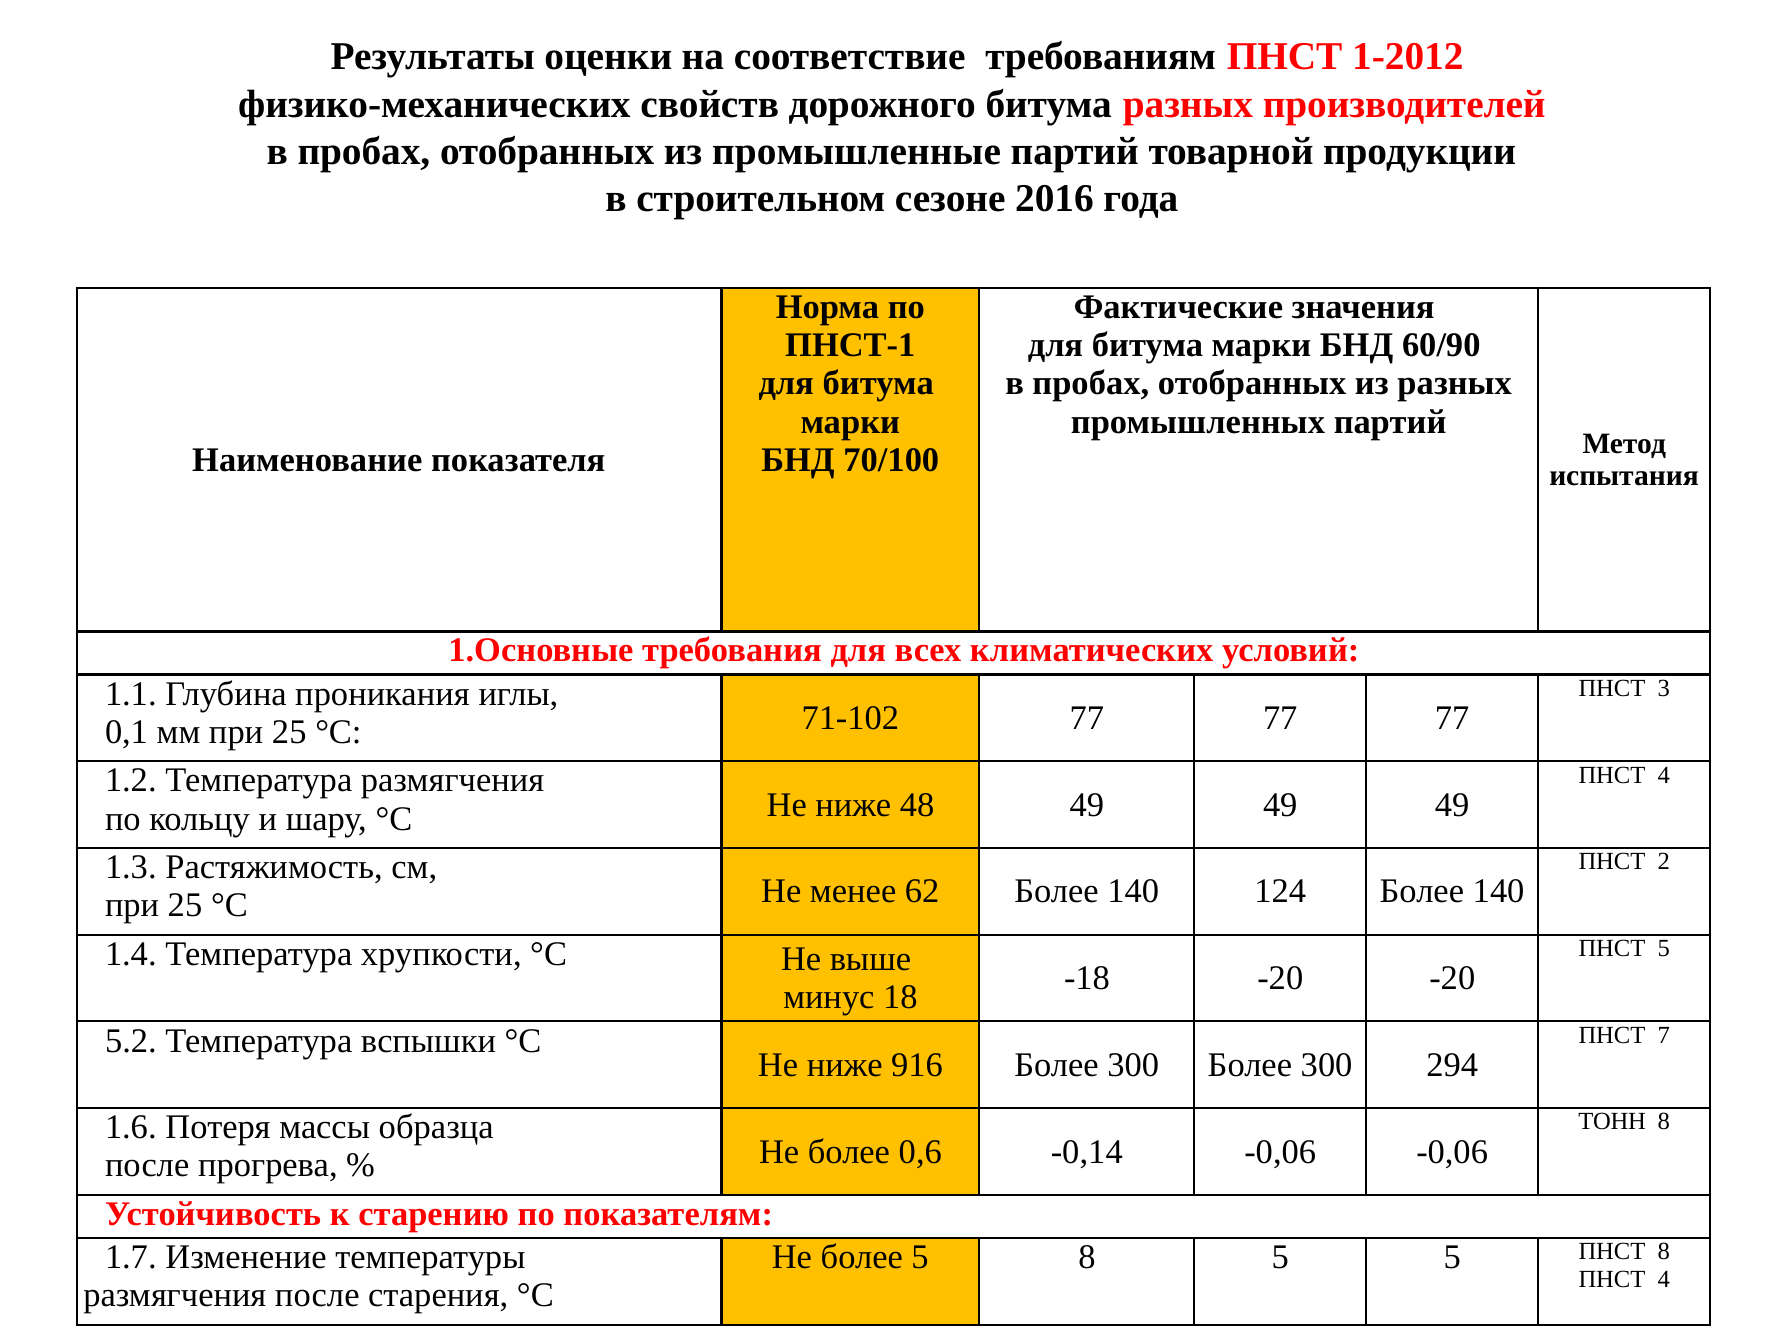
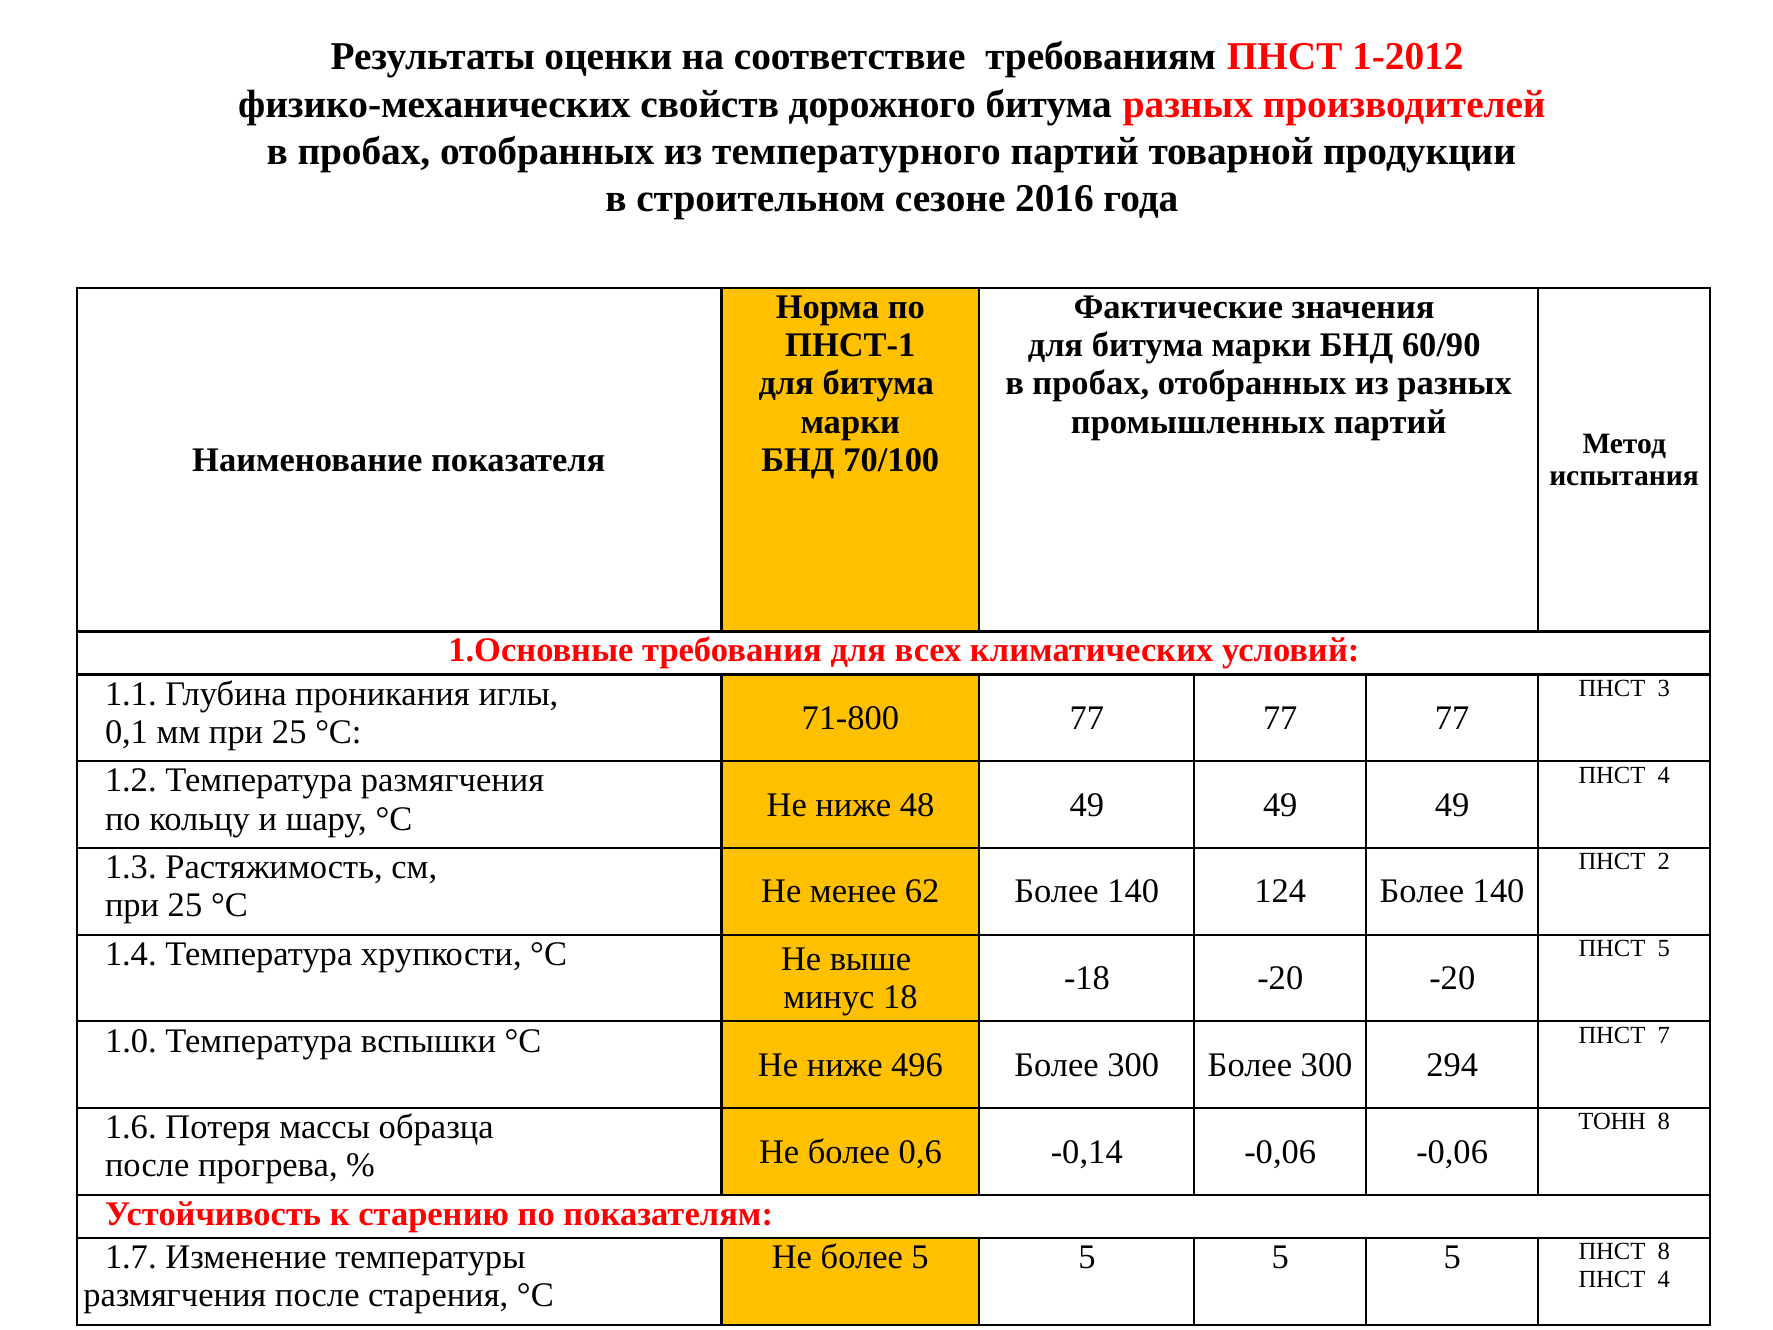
промышленные: промышленные -> температурного (856, 151)
71-102: 71-102 -> 71-800 (850, 718)
5.2: 5.2 -> 1.0 (131, 1040)
916: 916 -> 496 (917, 1065)
более 5 8: 8 -> 5 (1087, 1257)
